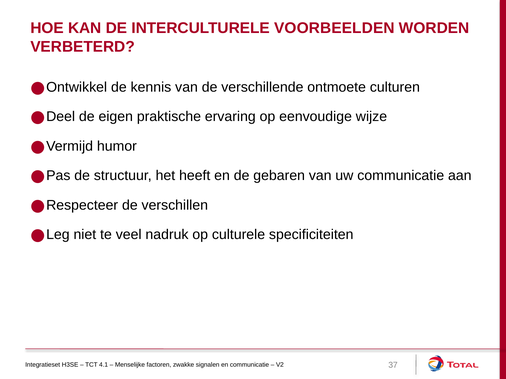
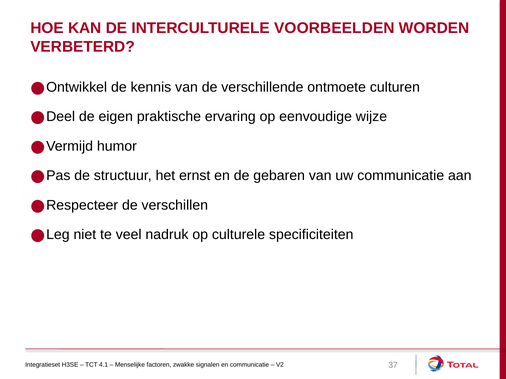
heeft: heeft -> ernst (195, 176)
